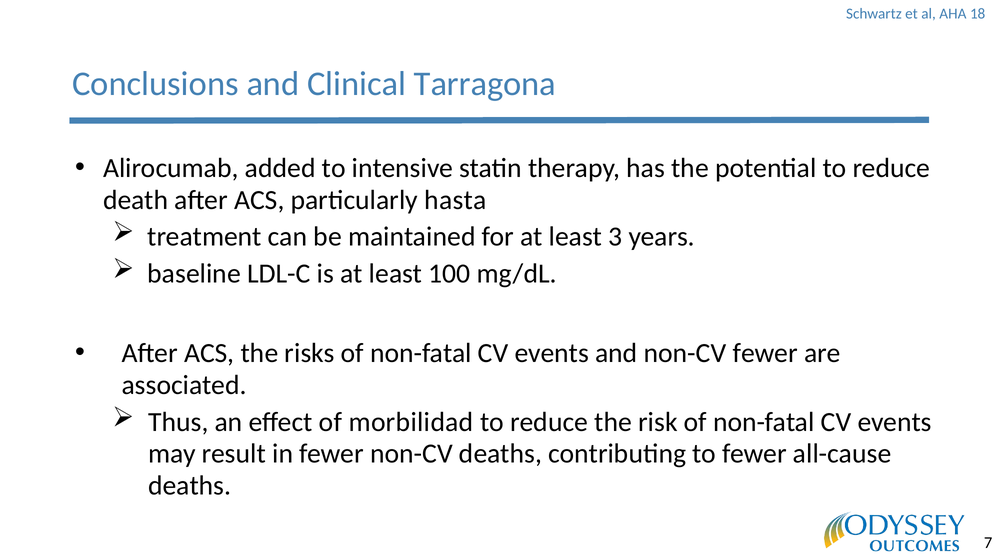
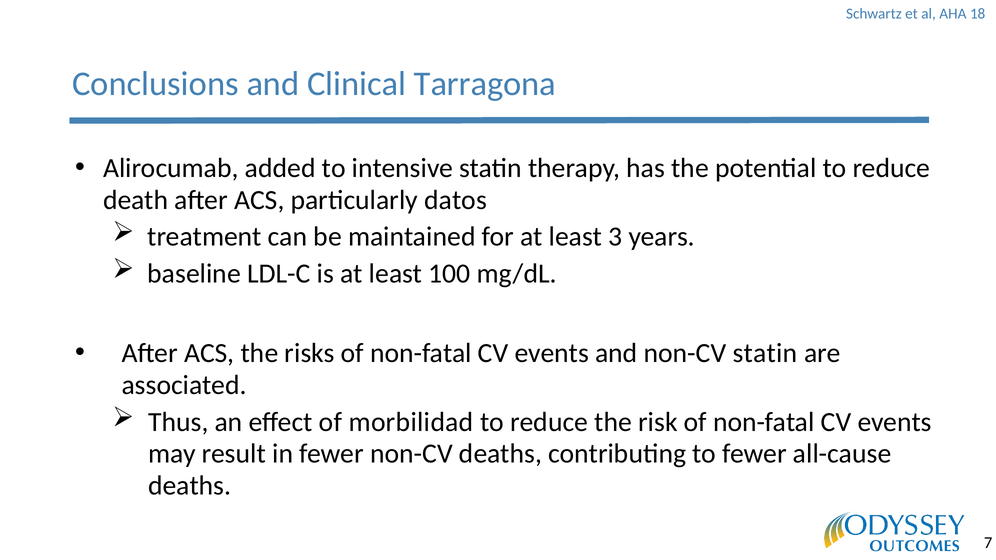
hasta: hasta -> datos (455, 200)
non-CV fewer: fewer -> statin (765, 353)
